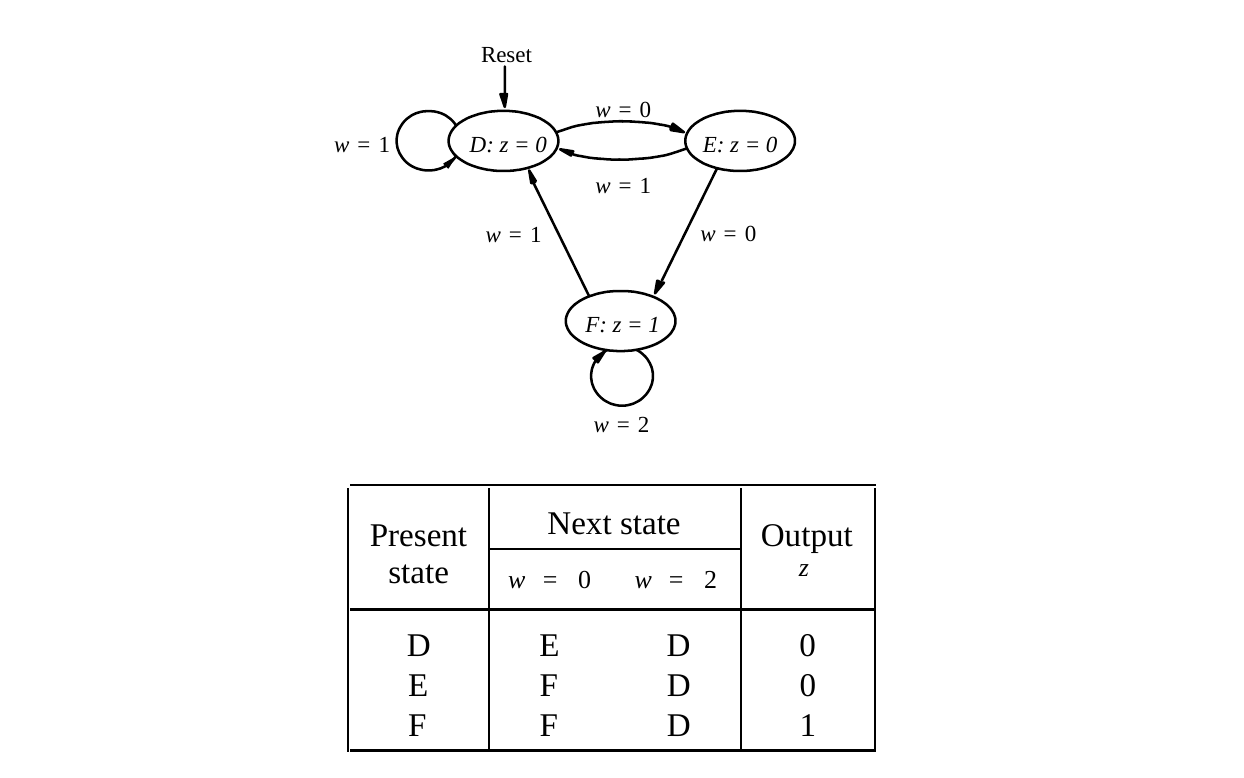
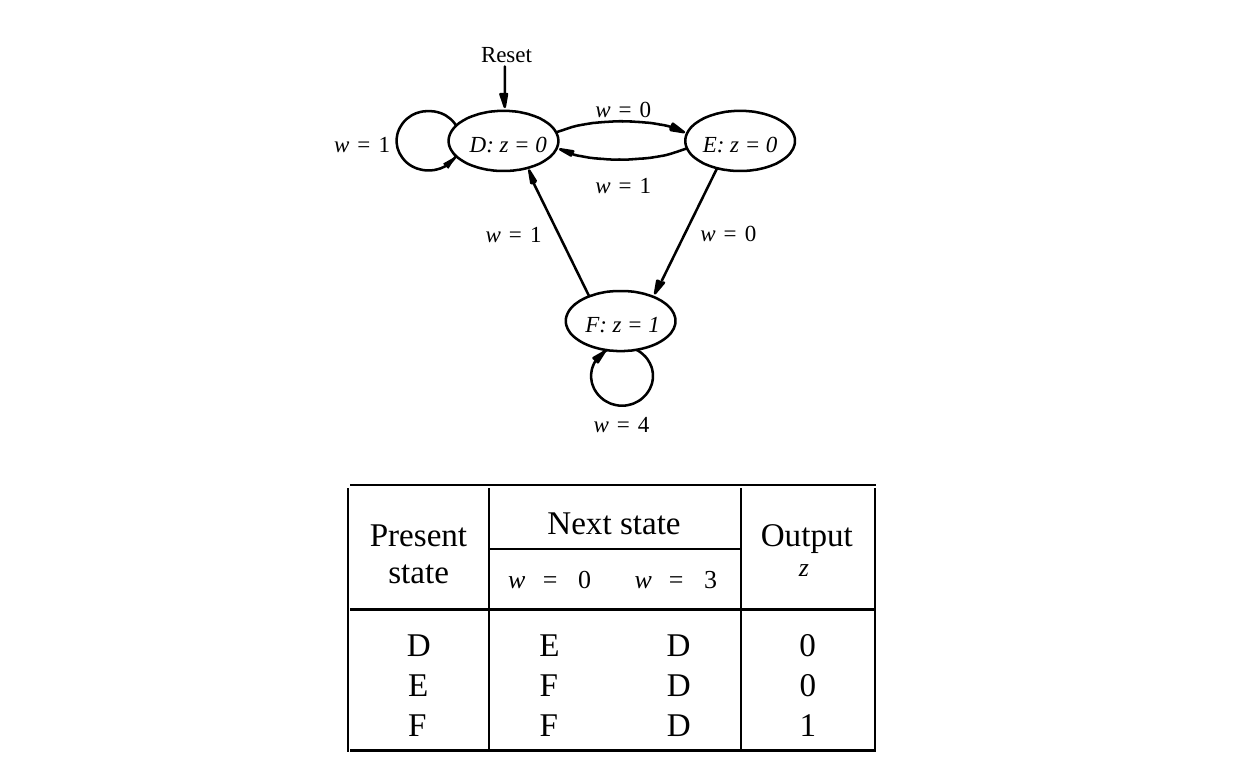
w 2: 2 -> 4 (644, 424)
2: 2 -> 3 (711, 579)
